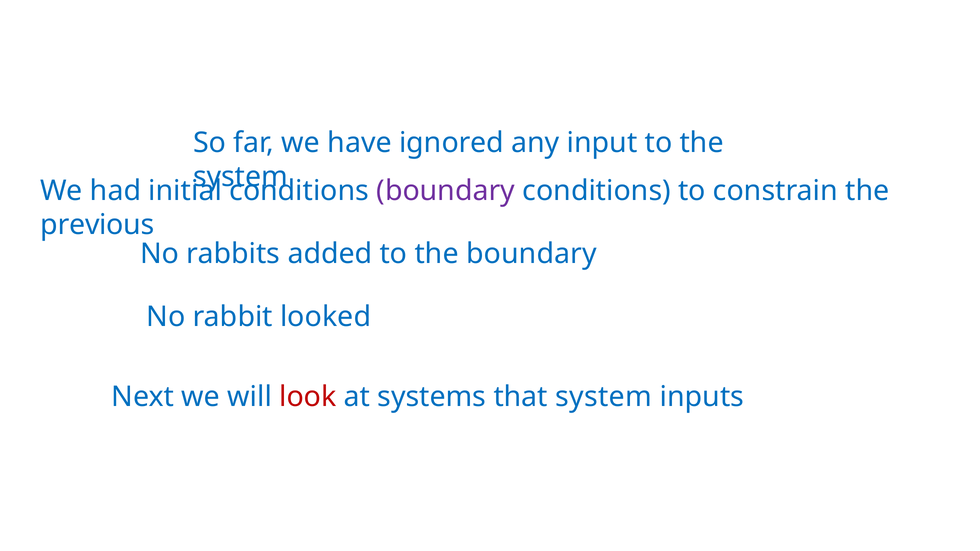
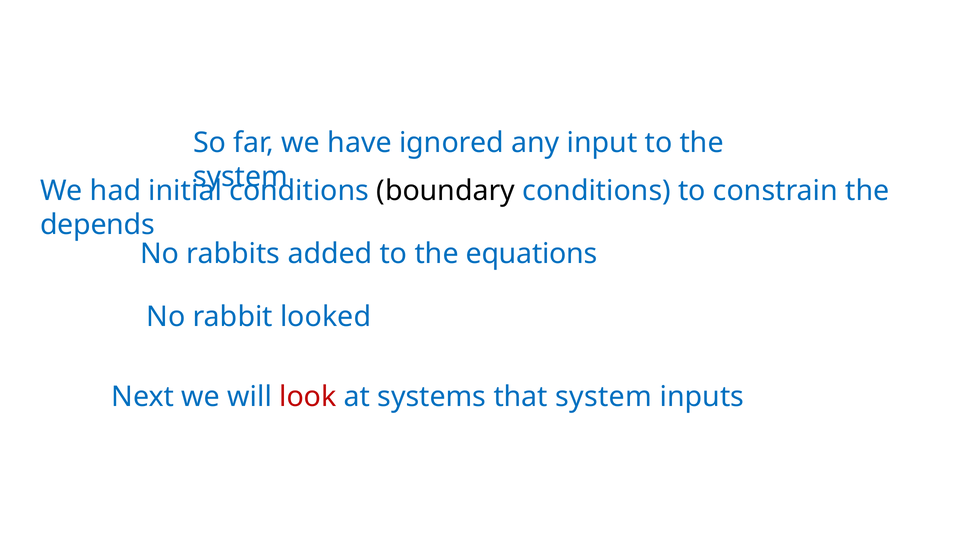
boundary colour: purple -> black (446, 191)
previous: previous -> depends (97, 225)
the boundary: boundary -> equations (532, 254)
